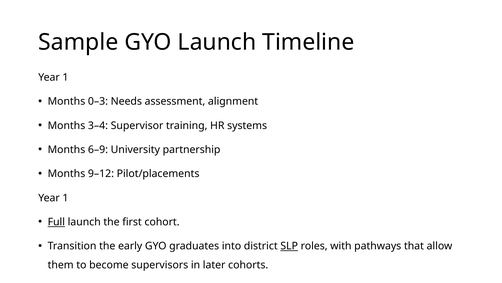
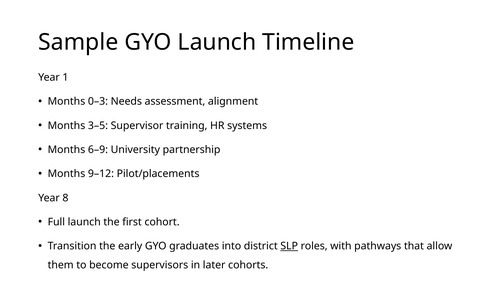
3–4: 3–4 -> 3–5 (98, 125)
1: 1 -> 8 (65, 198)
Full underline: present -> none (56, 222)
